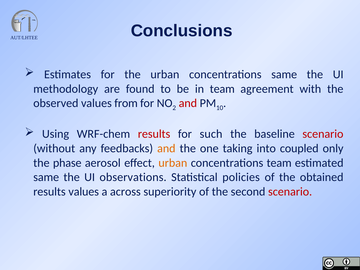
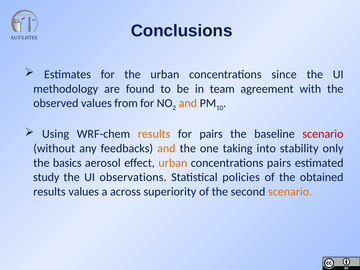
concentrations same: same -> since (284, 74)
and colour: red -> orange (188, 103)
results colour: red -> orange (154, 134)
for such: such -> pairs (211, 134)
coupled: coupled -> stability (299, 148)
phase: phase -> basics (67, 163)
concentrations team: team -> pairs (279, 163)
same: same -> study (46, 177)
scenario colour: red -> orange (290, 192)
